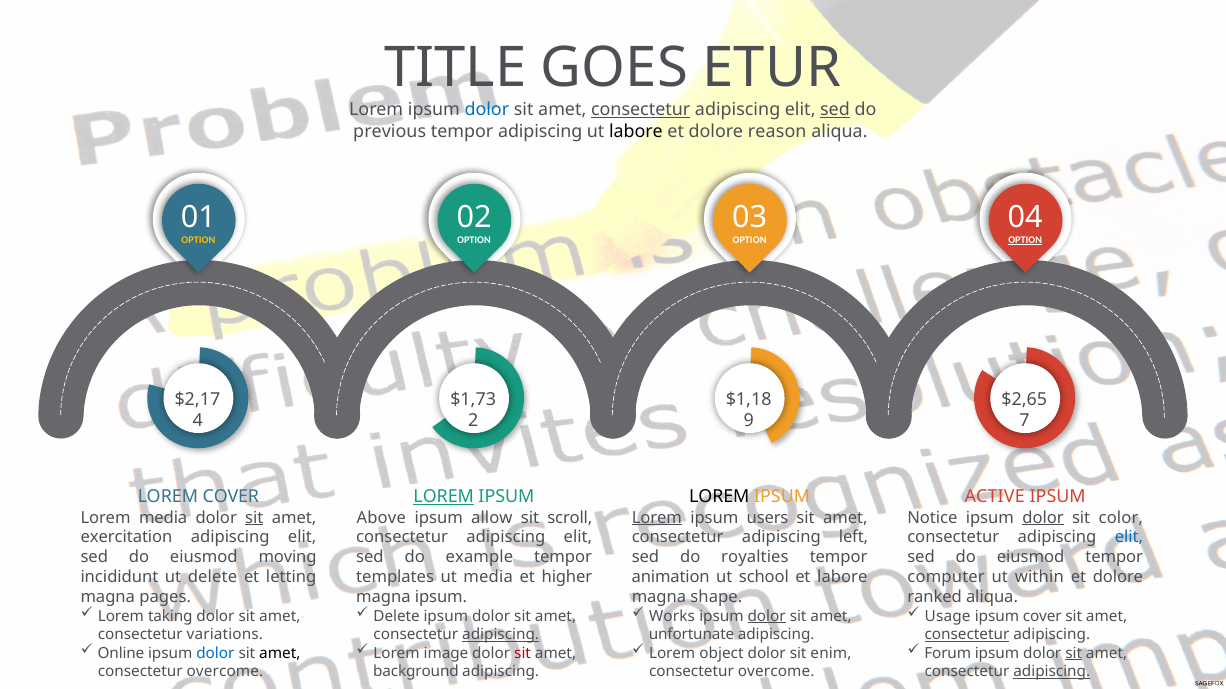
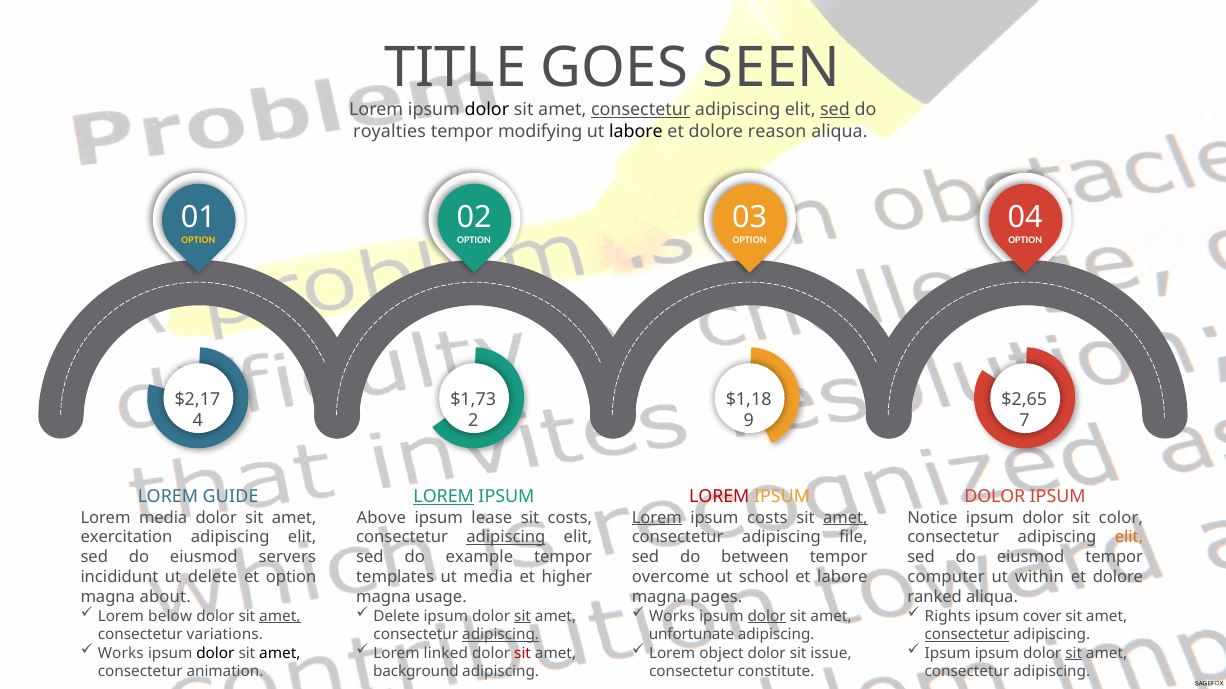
ETUR: ETUR -> SEEN (772, 68)
dolor colour: blue -> black (487, 110)
previous: previous -> royalties (390, 131)
tempor adipiscing: adipiscing -> modifying (540, 131)
OPTION underline: present -> none (1025, 240)
LOREM COVER: COVER -> GUIDE (231, 497)
LOREM colour: black -> red (719, 497)
ACTIVE: ACTIVE -> DOLOR (995, 497)
sit underline: present -> none (254, 518)
allow: allow -> lease (492, 518)
sit scroll: scroll -> costs (570, 518)
ipsum users: users -> costs (767, 518)
amet underline: none -> present (845, 518)
dolor underline: present -> none (1043, 518)
adipiscing underline: none -> present (506, 538)
left: left -> file (853, 538)
elit colour: blue -> orange (1129, 538)
moving: moving -> servers (287, 558)
royalties: royalties -> between (755, 558)
et letting: letting -> option (291, 578)
animation: animation -> overcome (671, 578)
pages: pages -> about (165, 598)
magna ipsum: ipsum -> usage (441, 598)
shape: shape -> pages (716, 598)
taking: taking -> below (170, 617)
amet underline: none -> present (280, 617)
sit underline: none -> present (523, 617)
Usage: Usage -> Rights (948, 617)
Online: Online -> Works (121, 654)
dolor colour: blue -> black (215, 654)
image: image -> linked (446, 654)
enim: enim -> issue (831, 654)
Forum: Forum -> Ipsum (948, 654)
overcome: overcome -> animation (225, 672)
overcome: overcome -> constitute (776, 672)
adipiscing underline: present -> none (1052, 672)
